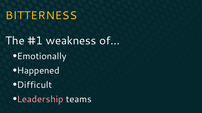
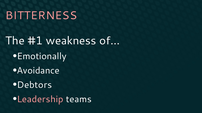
BITTERNESS colour: yellow -> pink (41, 16)
Happened: Happened -> Avoidance (38, 71)
Difficult: Difficult -> Debtors (34, 85)
